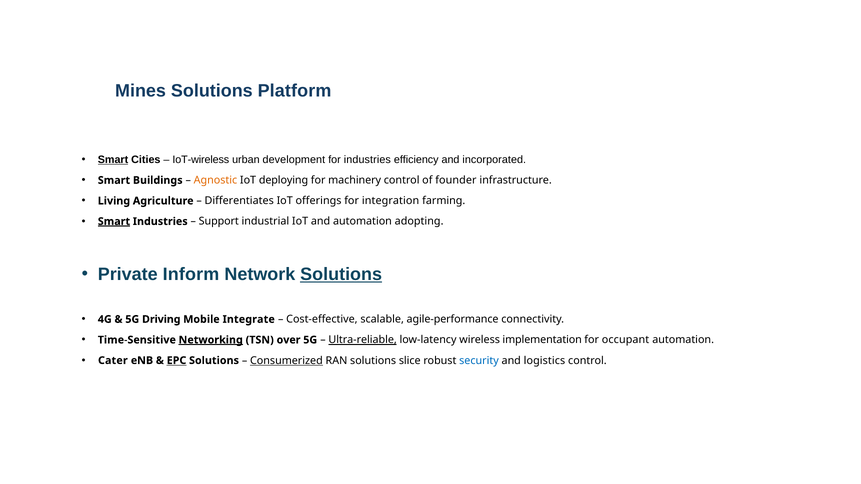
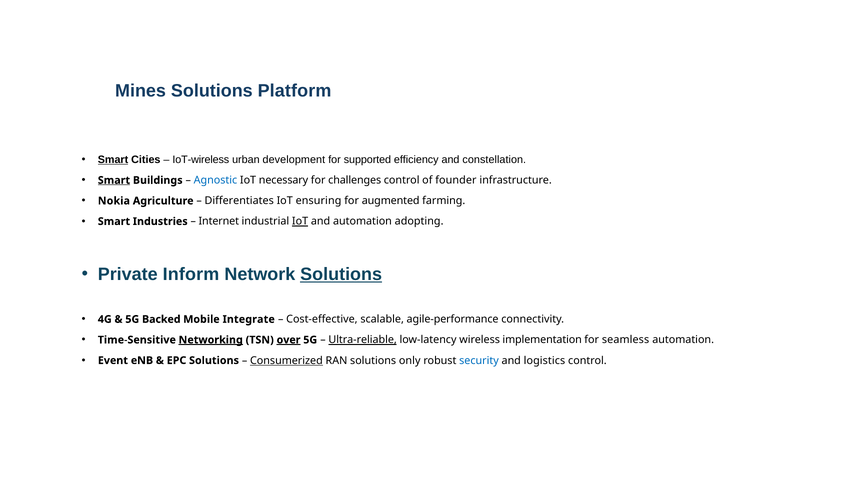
for industries: industries -> supported (367, 160)
incorporated: incorporated -> constellation (494, 160)
Smart underline: none -> present (114, 180)
Agnostic colour: orange -> blue (215, 180)
deploying: deploying -> necessary (284, 180)
machinery: machinery -> challenges (355, 180)
Living: Living -> Nokia (114, 201)
offerings: offerings -> ensuring (319, 201)
integration: integration -> augmented (391, 201)
Smart underline: present -> none (114, 222)
Support: Support -> Internet (219, 222)
IoT underline: none -> present (300, 222)
Driving: Driving -> Backed (161, 320)
over underline: none -> present (289, 340)
occupant: occupant -> seamless (626, 340)
Cater: Cater -> Event (113, 361)
EPC underline: present -> none (177, 361)
slice: slice -> only (410, 361)
